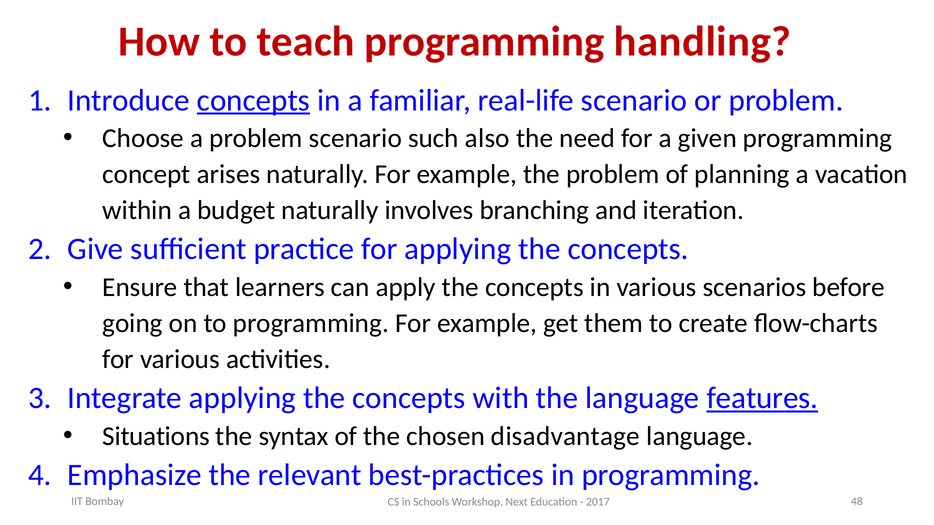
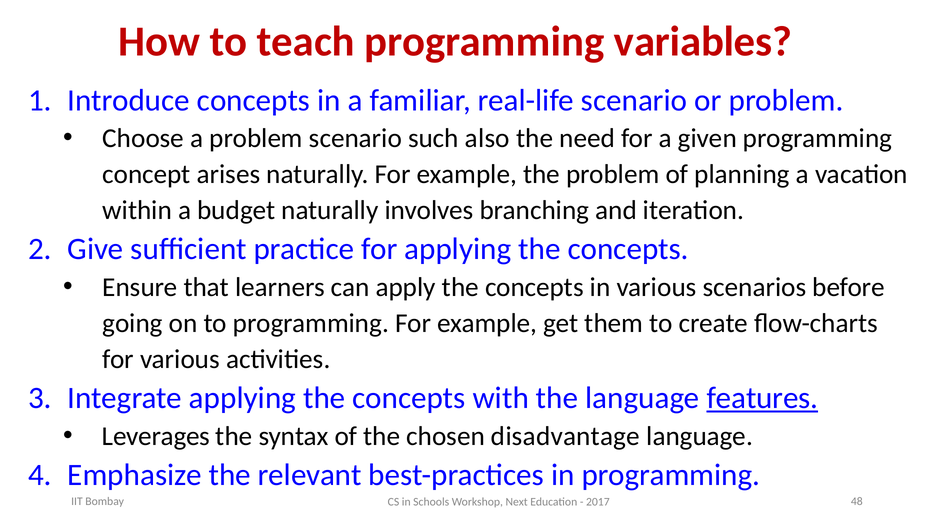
handling: handling -> variables (703, 42)
concepts underline: present -> none (253, 100)
Situations: Situations -> Leverages (156, 436)
